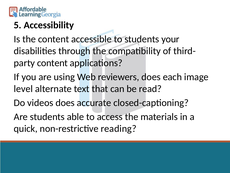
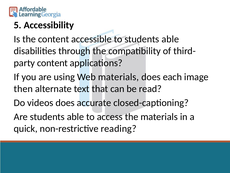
to students your: your -> able (170, 39)
Web reviewers: reviewers -> materials (118, 77)
level: level -> then (23, 89)
